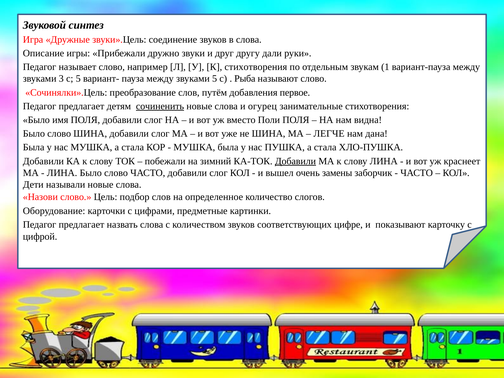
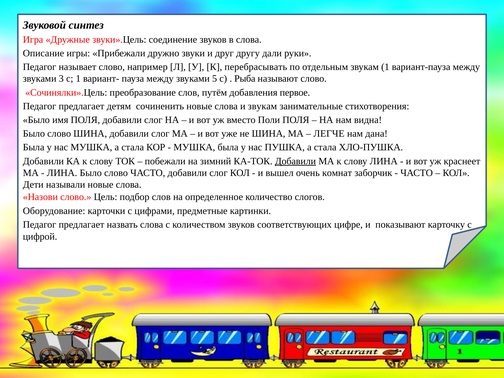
К стихотворения: стихотворения -> перебрасывать (256, 67)
с 5: 5 -> 1 (78, 79)
сочиненить underline: present -> none (160, 106)
и огурец: огурец -> звукам (262, 106)
замены: замены -> комнат (337, 173)
